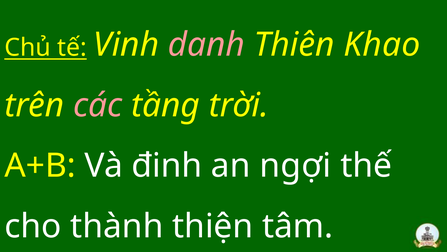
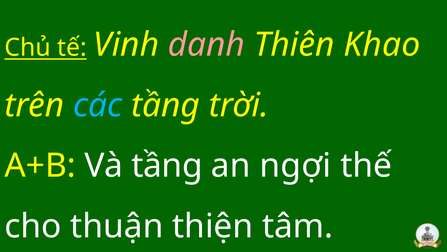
các colour: pink -> light blue (98, 105)
Và đinh: đinh -> tầng (167, 166)
thành: thành -> thuận (117, 226)
